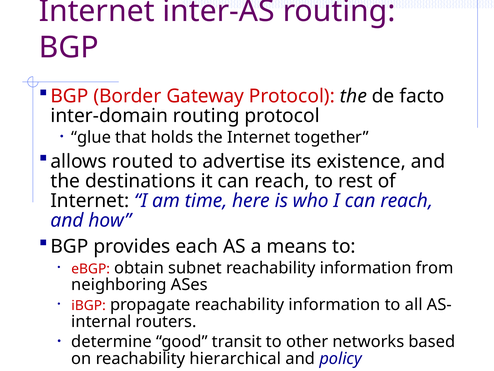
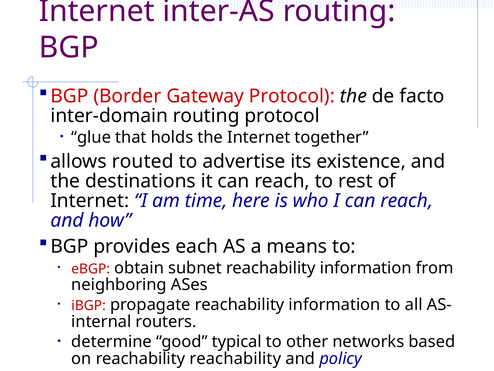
transit: transit -> typical (237, 341)
reachability hierarchical: hierarchical -> reachability (235, 358)
